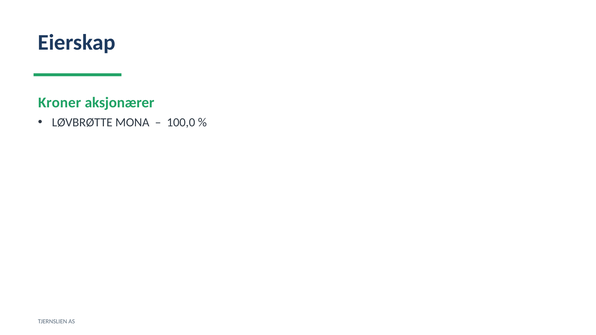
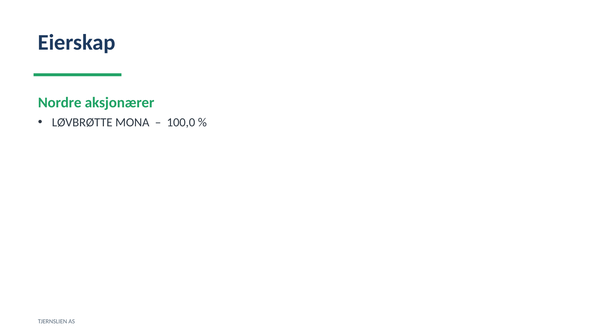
Kroner: Kroner -> Nordre (60, 103)
